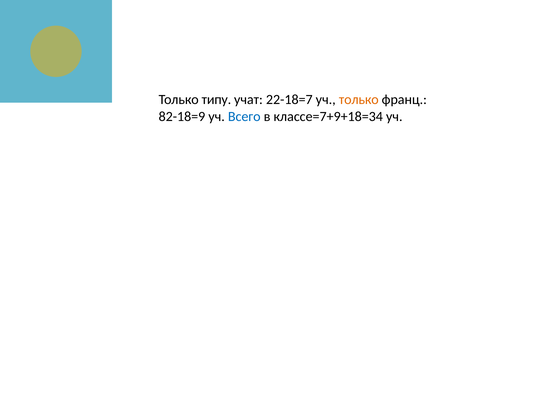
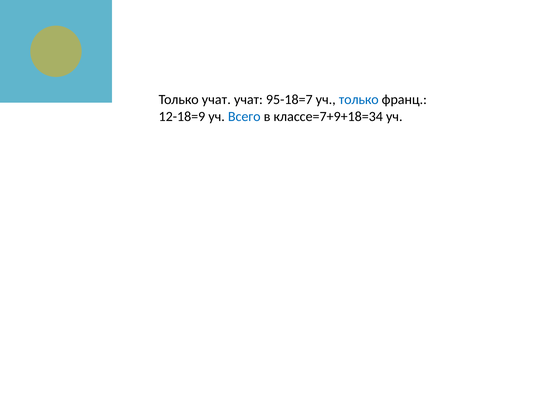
Только типу: типу -> учат (216, 100)
22-18=7: 22-18=7 -> 95-18=7 (289, 100)
только colour: orange -> blue (359, 100)
82-18=9: 82-18=9 -> 12-18=9 (182, 116)
